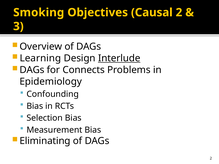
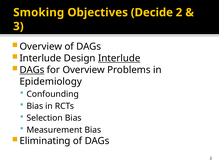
Causal: Causal -> Decide (152, 12)
Learning: Learning -> Interlude (40, 58)
DAGs underline: none -> present (32, 70)
for Connects: Connects -> Overview (84, 70)
